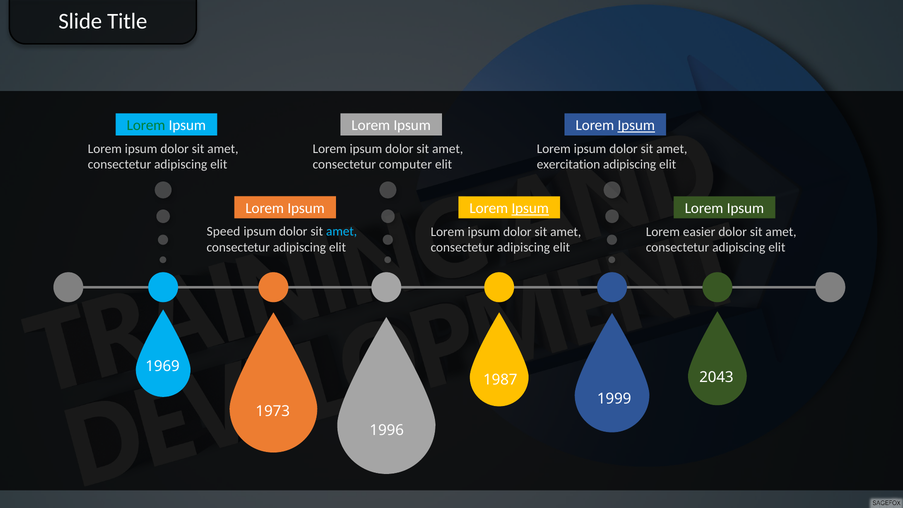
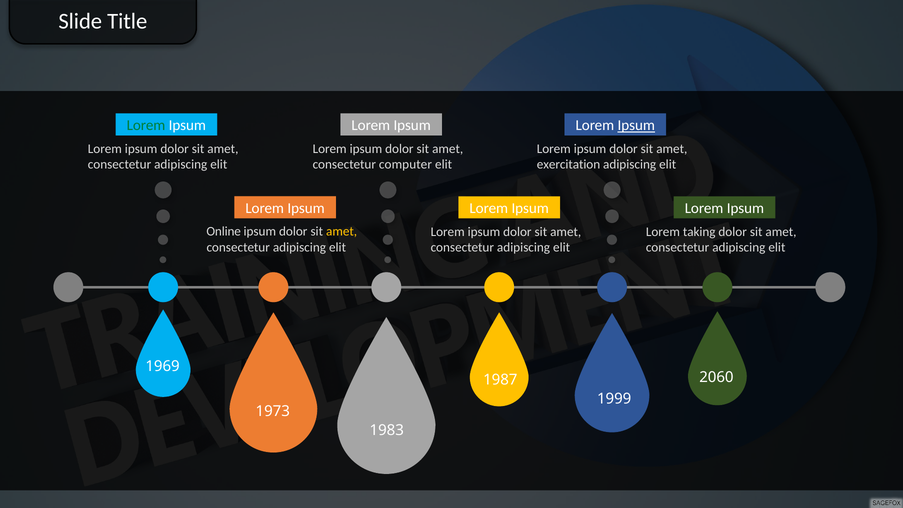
Ipsum underline: present -> none (530, 208)
Speed: Speed -> Online (224, 232)
amet colour: light blue -> yellow (342, 232)
easier: easier -> taking (699, 232)
2043: 2043 -> 2060 (716, 377)
1996: 1996 -> 1983 (387, 430)
